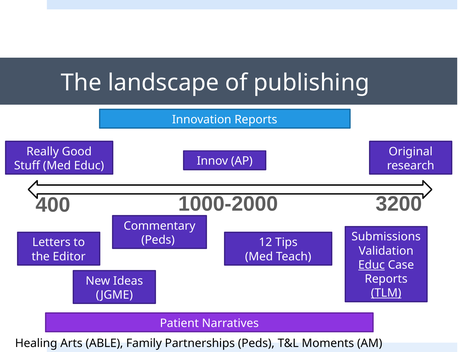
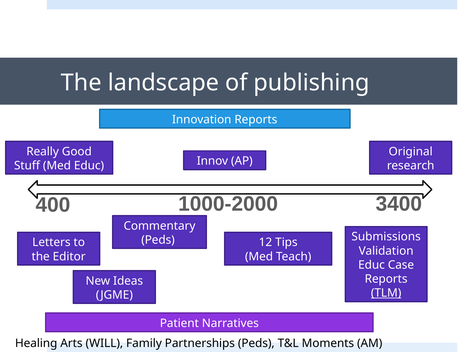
3200: 3200 -> 3400 (399, 204)
Educ underline: present -> none (372, 265)
ABLE: ABLE -> WILL (104, 343)
